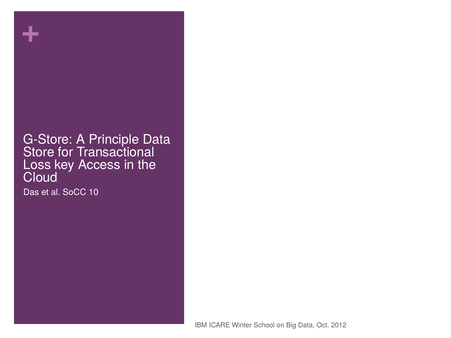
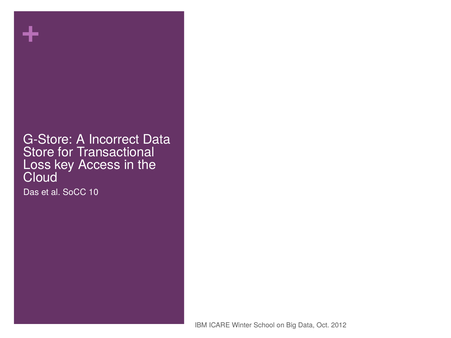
Principle: Principle -> Incorrect (114, 140)
